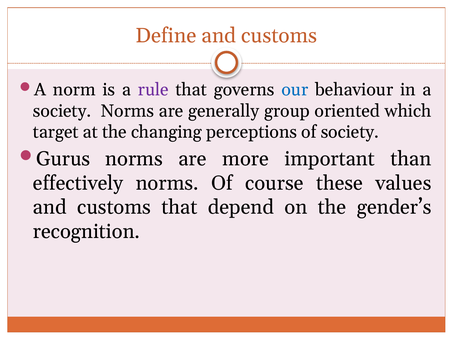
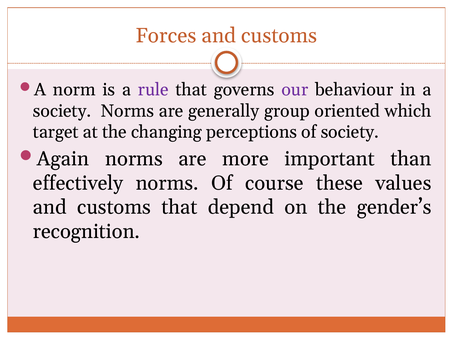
Define: Define -> Forces (166, 36)
our colour: blue -> purple (295, 90)
Gurus: Gurus -> Again (63, 159)
